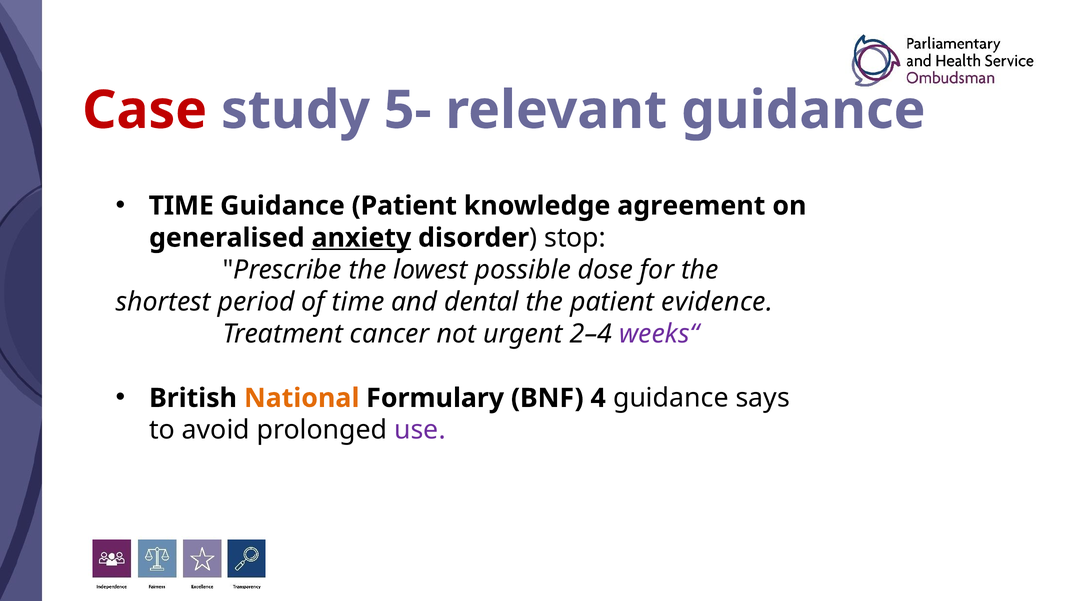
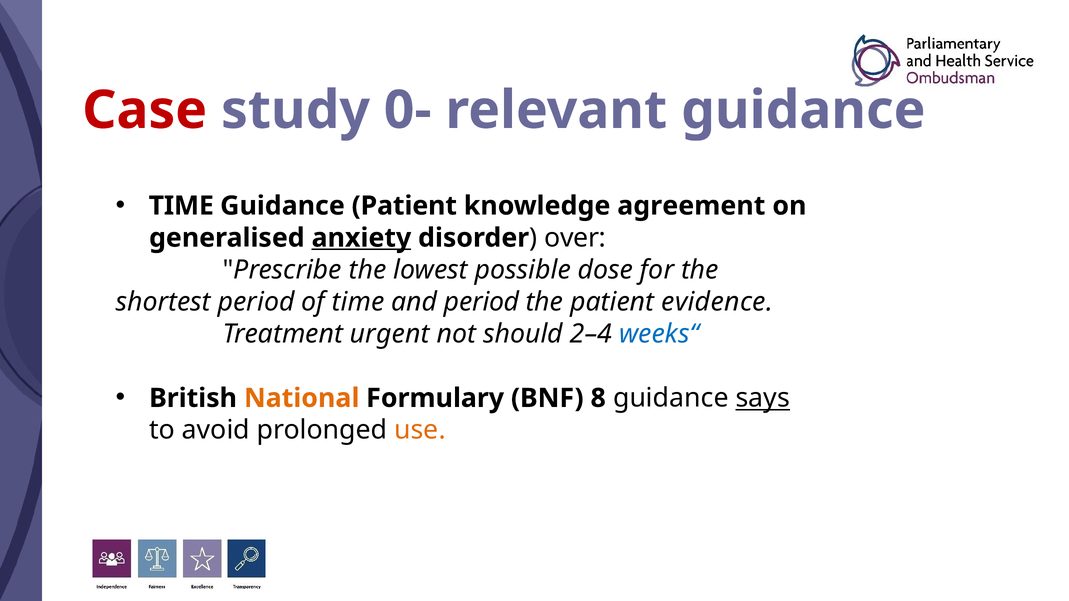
5-: 5- -> 0- (408, 110)
stop: stop -> over (575, 238)
and dental: dental -> period (482, 302)
cancer: cancer -> urgent (390, 334)
urgent: urgent -> should (523, 334)
weeks“ colour: purple -> blue (659, 334)
4: 4 -> 8 (598, 398)
says underline: none -> present (763, 398)
use colour: purple -> orange (420, 430)
